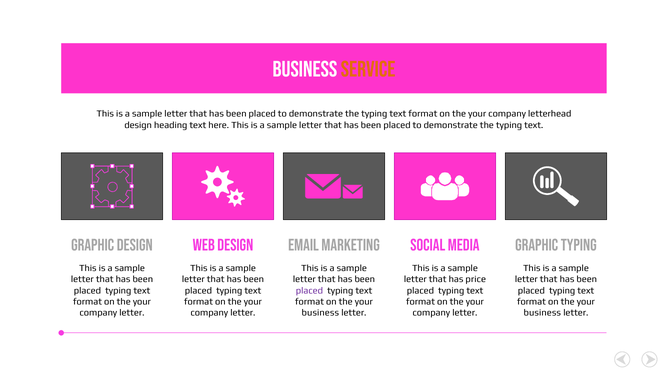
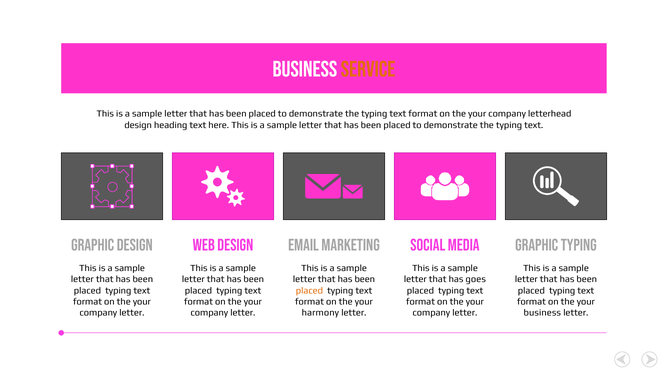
price: price -> goes (476, 279)
placed colour: purple -> orange (309, 290)
business: business -> harmony (320, 313)
